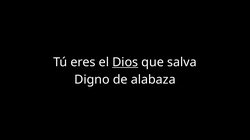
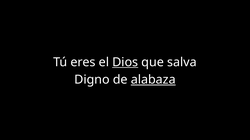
alabaza underline: none -> present (153, 80)
